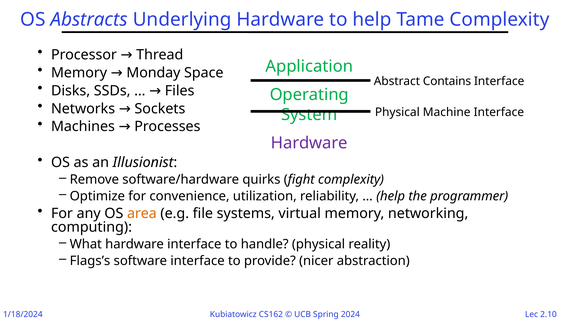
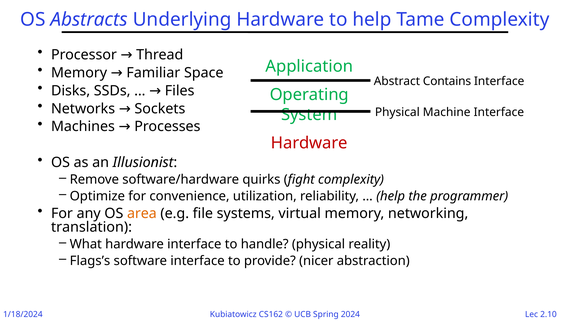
Monday: Monday -> Familiar (153, 73)
Hardware colour: purple -> red (309, 143)
computing: computing -> translation (92, 227)
